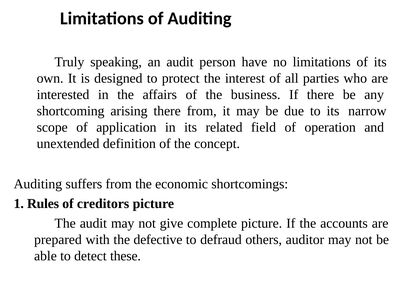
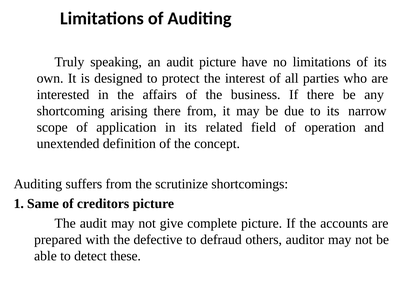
audit person: person -> picture (218, 62)
economic: economic -> scrutinize (182, 184)
Rules: Rules -> Same (43, 204)
